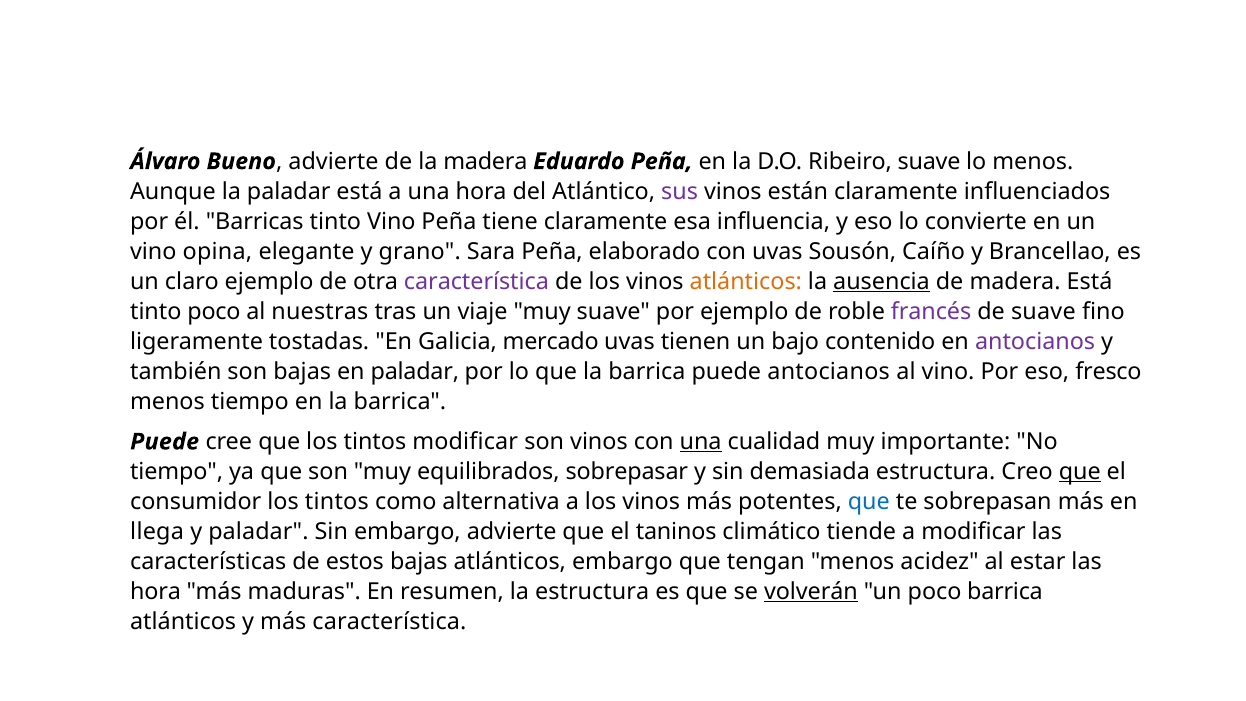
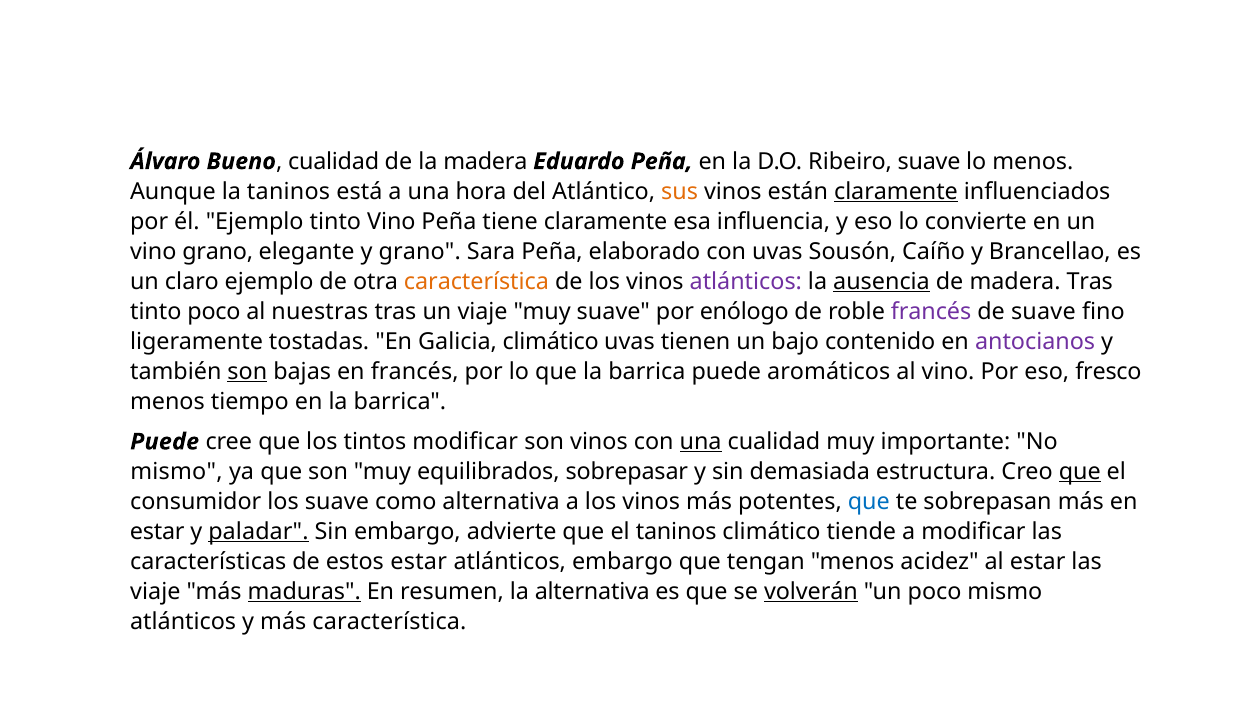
advierte: advierte -> cualidad (334, 161)
la paladar: paladar -> taninos (289, 191)
sus colour: purple -> orange (680, 191)
claramente underline: none -> present (896, 191)
él Barricas: Barricas -> Ejemplo (255, 221)
vino opina: opina -> grano (218, 251)
característica colour: purple -> orange (476, 281)
atlánticos colour: orange -> purple (746, 281)
madera Está: Está -> Tras (1090, 281)
por ejemplo: ejemplo -> enólogo (744, 311)
Galicia mercado: mercado -> climático (551, 341)
son underline: none -> present (247, 371)
en paladar: paladar -> francés (415, 371)
puede antocianos: antocianos -> aromáticos (829, 371)
tiempo: tiempo -> mismo (176, 472)
consumidor los tintos: tintos -> suave (337, 502)
llega: llega -> estar (157, 532)
paladar underline: none -> present (258, 532)
estos bajas: bajas -> estar (419, 562)
hora: hora -> viaje (155, 592)
maduras underline: none -> present (304, 592)
la estructura: estructura -> alternativa (592, 592)
poco barrica: barrica -> mismo (1005, 592)
